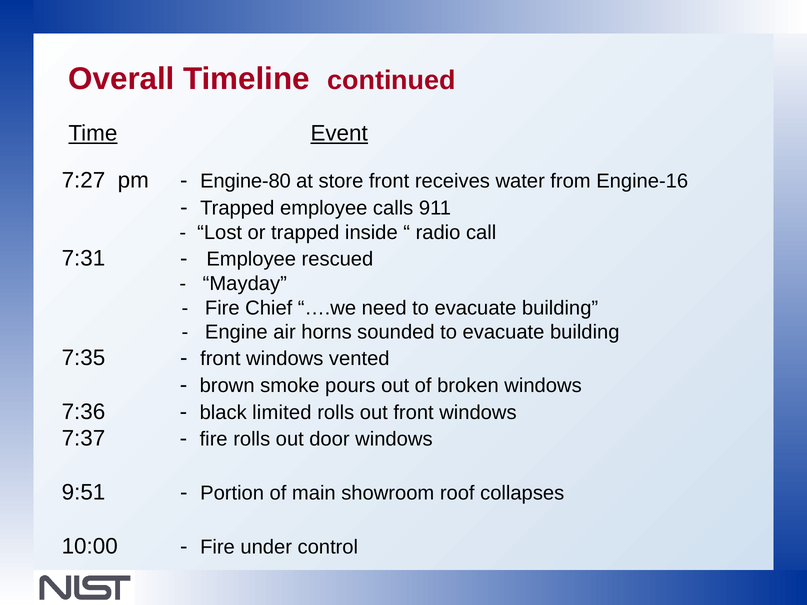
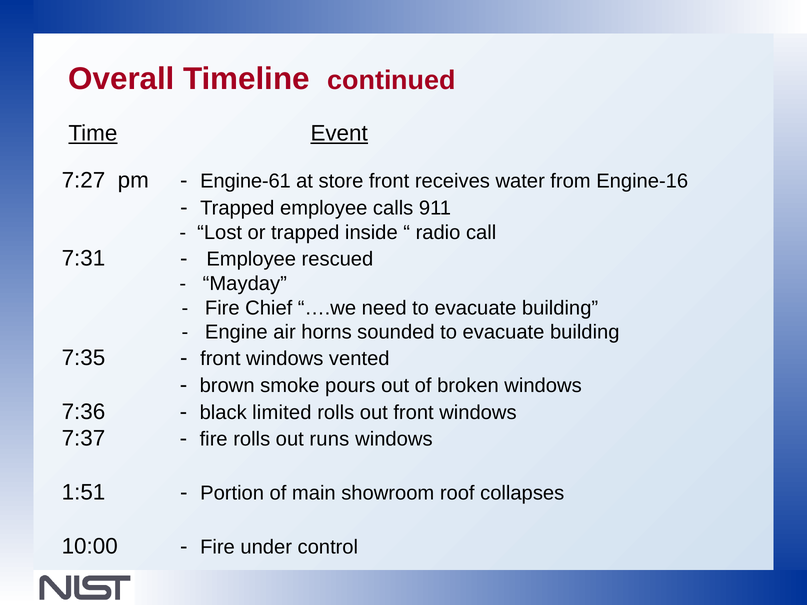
Engine-80: Engine-80 -> Engine-61 (246, 181)
door: door -> runs (329, 439)
9:51: 9:51 -> 1:51 (84, 493)
